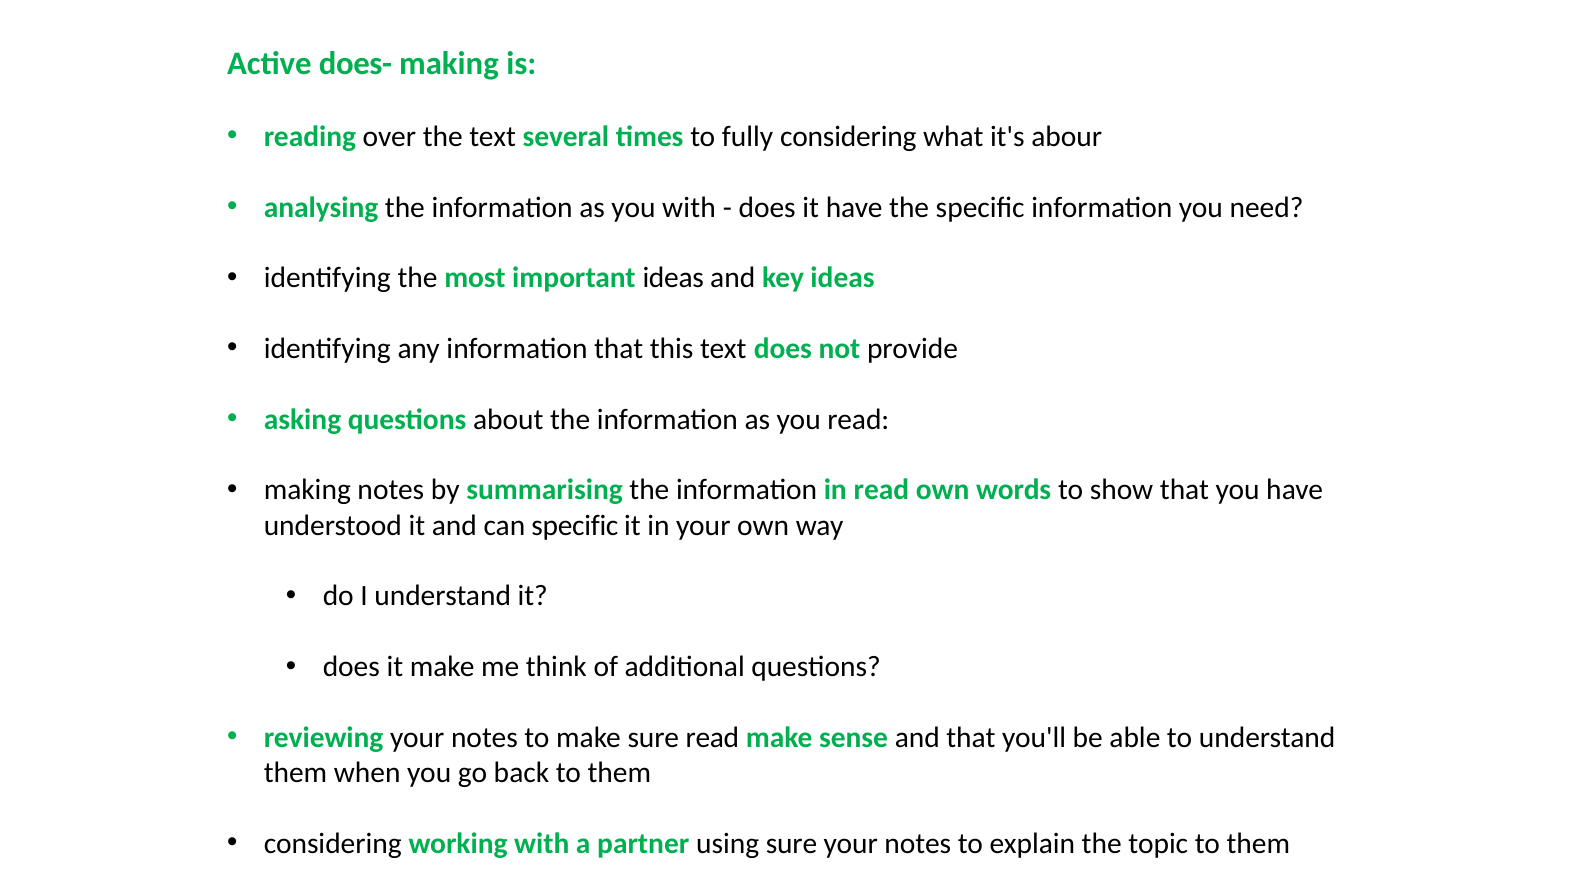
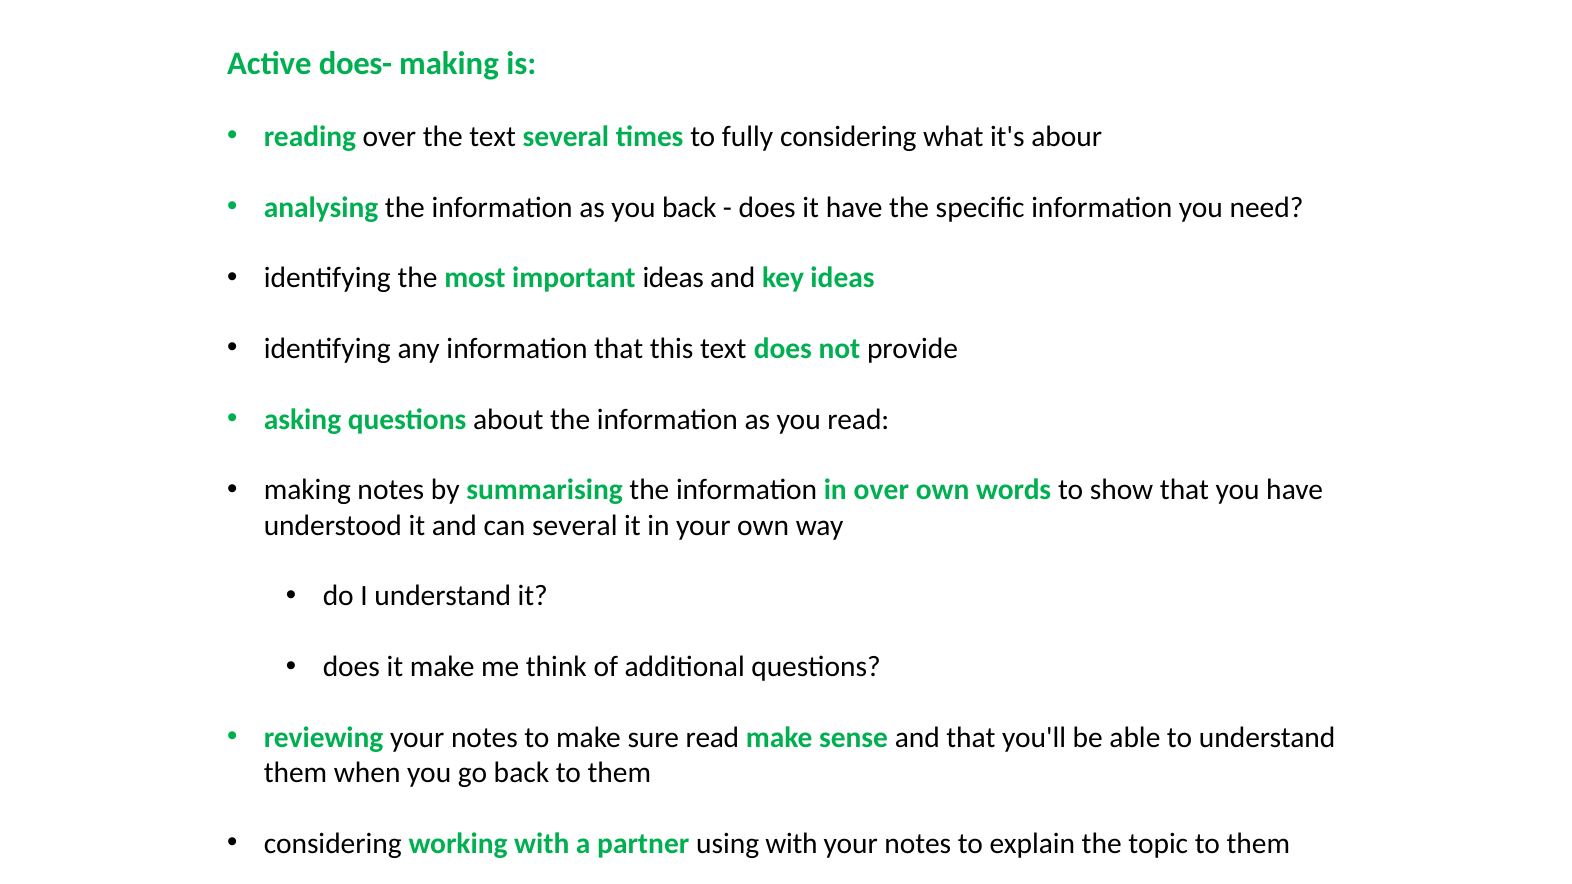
you with: with -> back (689, 207)
in read: read -> over (881, 490)
can specific: specific -> several (575, 526)
using sure: sure -> with (792, 844)
